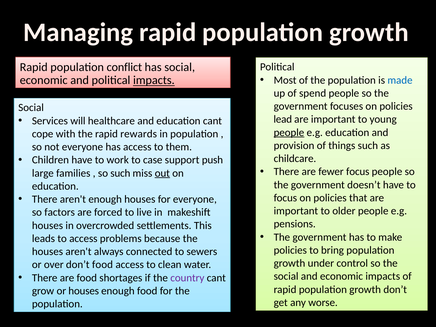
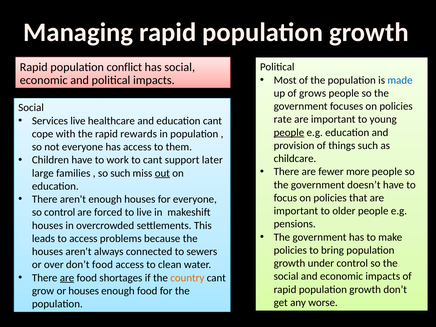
impacts underline: present -> none (154, 80)
spend: spend -> grows (313, 93)
lead: lead -> rate (283, 119)
Services will: will -> live (78, 121)
to case: case -> cant (153, 160)
push: push -> later (212, 160)
fewer focus: focus -> more (358, 172)
so factors: factors -> control (60, 212)
are underline: none -> present (67, 278)
country colour: purple -> orange (187, 278)
